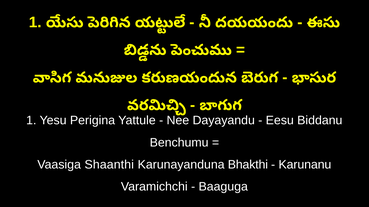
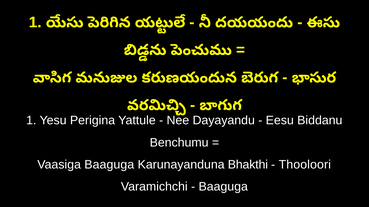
Vaasiga Shaanthi: Shaanthi -> Baaguga (109, 165)
Karunanu: Karunanu -> Thooloori (305, 165)
